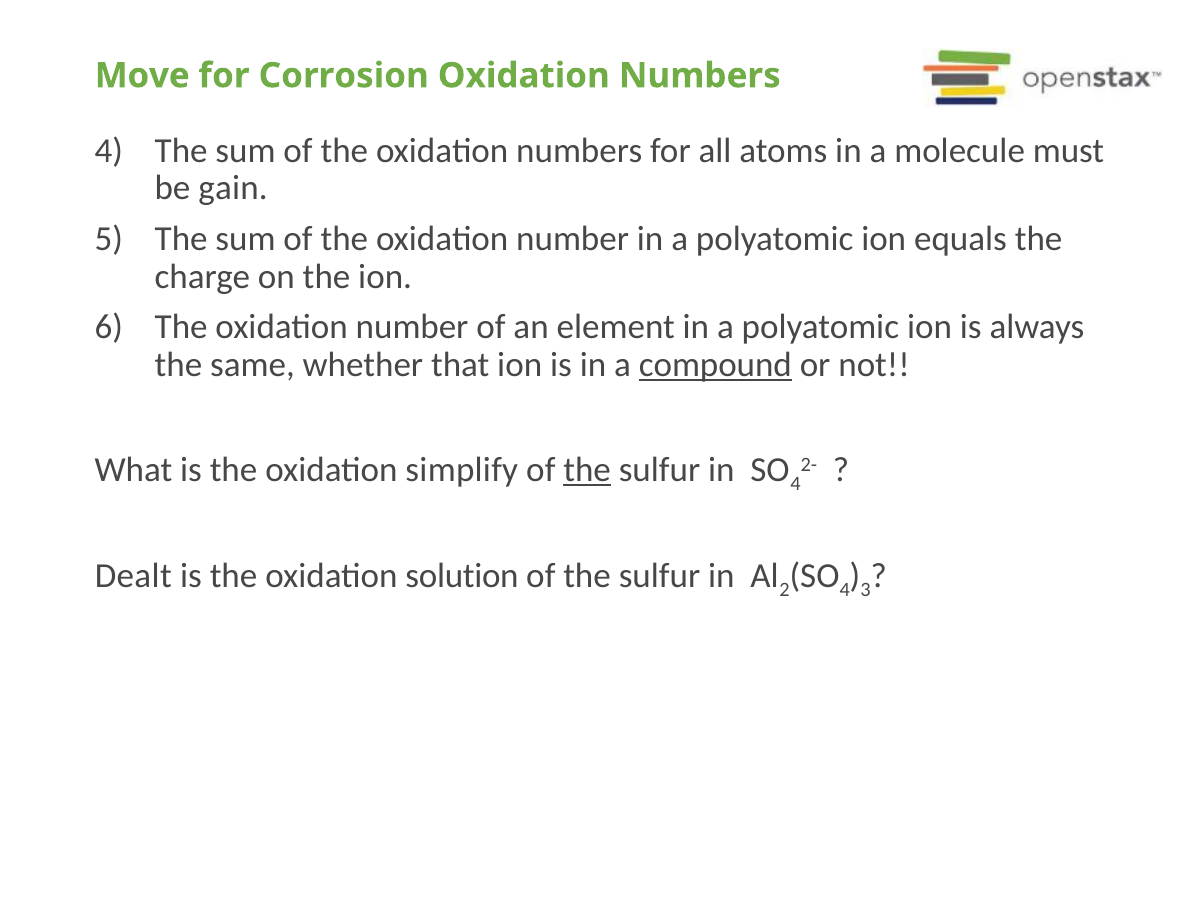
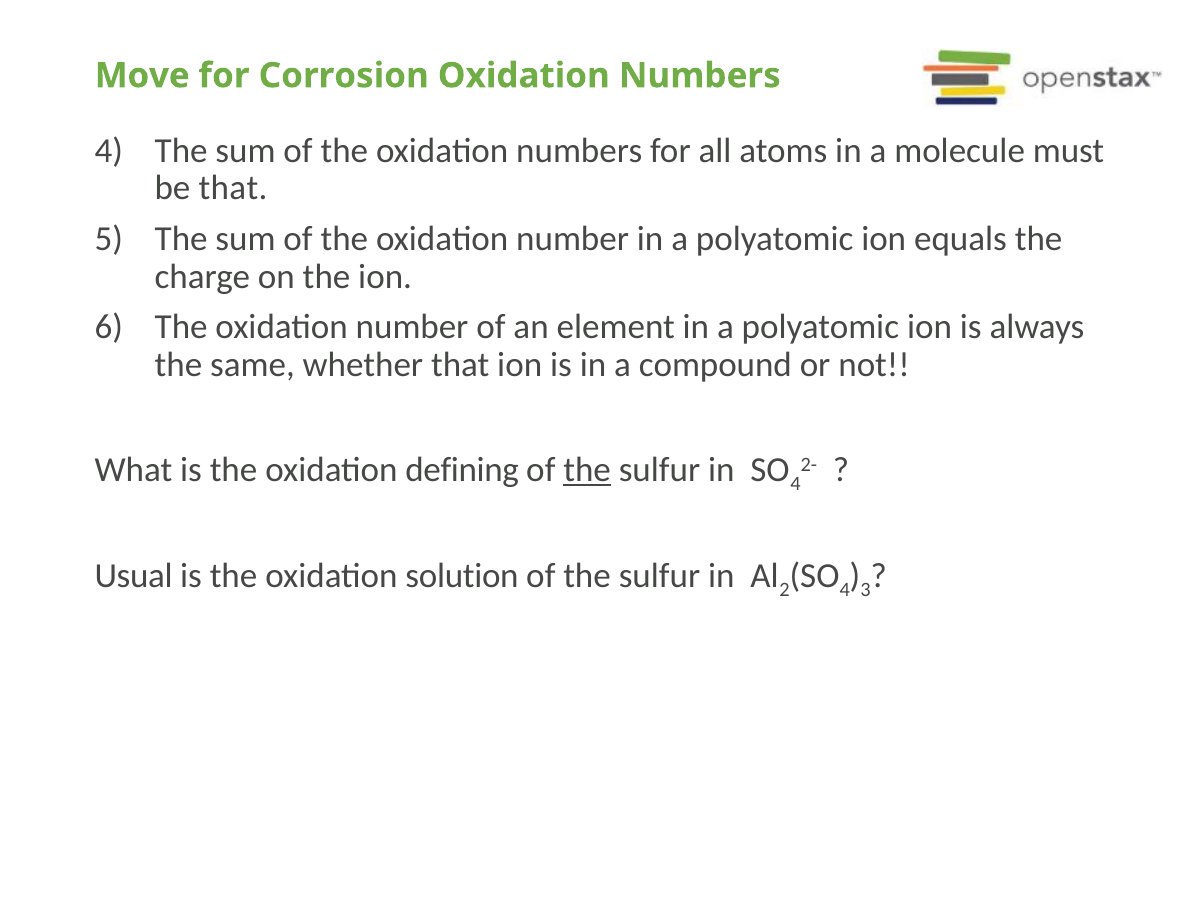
be gain: gain -> that (233, 188)
compound underline: present -> none (715, 365)
simplify: simplify -> defining (462, 470)
Dealt: Dealt -> Usual (134, 576)
